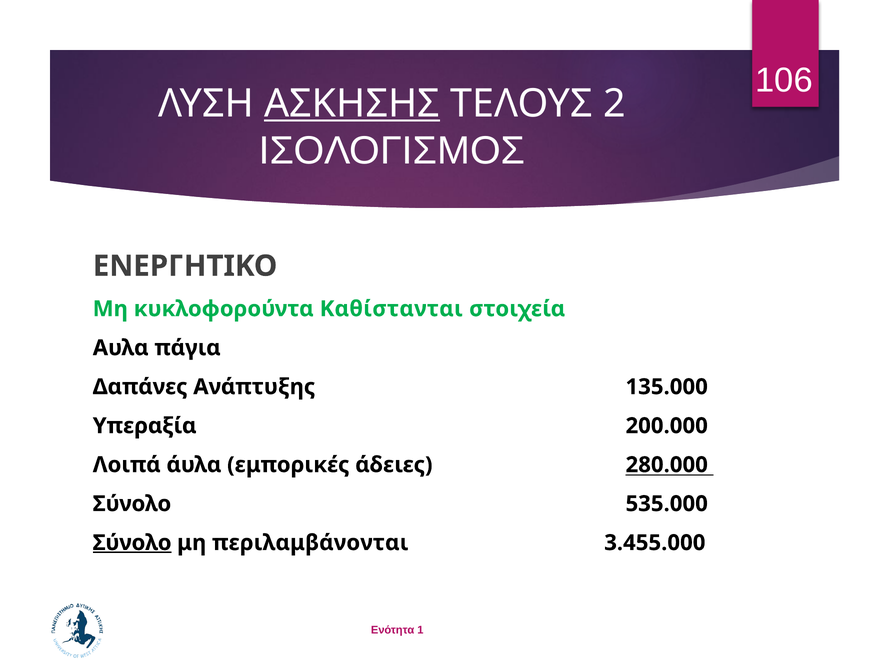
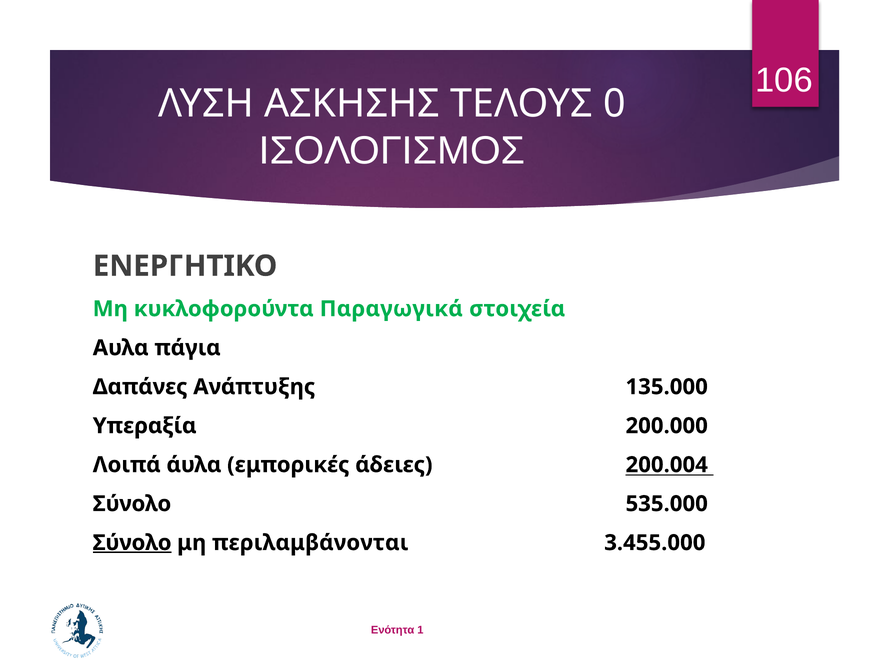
ΑΣΚΗΣΗΣ underline: present -> none (352, 104)
2: 2 -> 0 (615, 104)
Καθίστανται: Καθίστανται -> Παραγωγικά (391, 309)
280.000: 280.000 -> 200.004 (667, 465)
